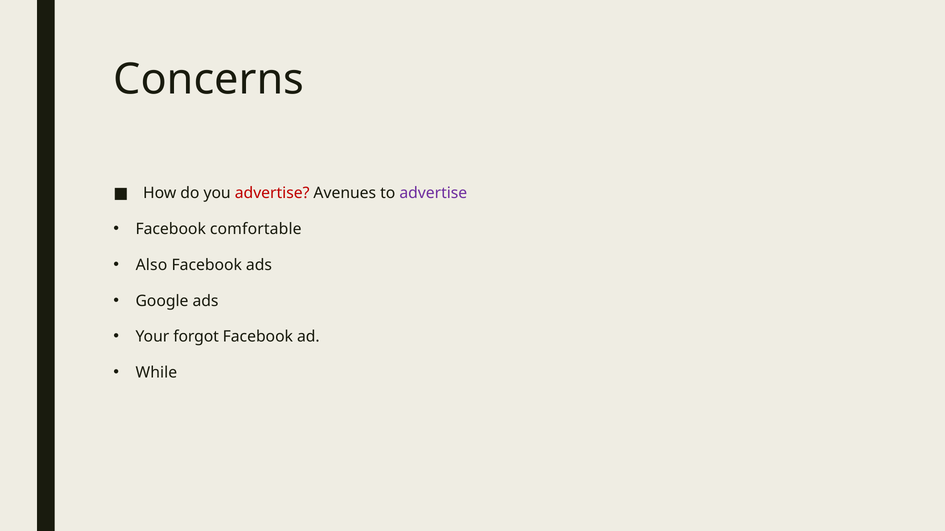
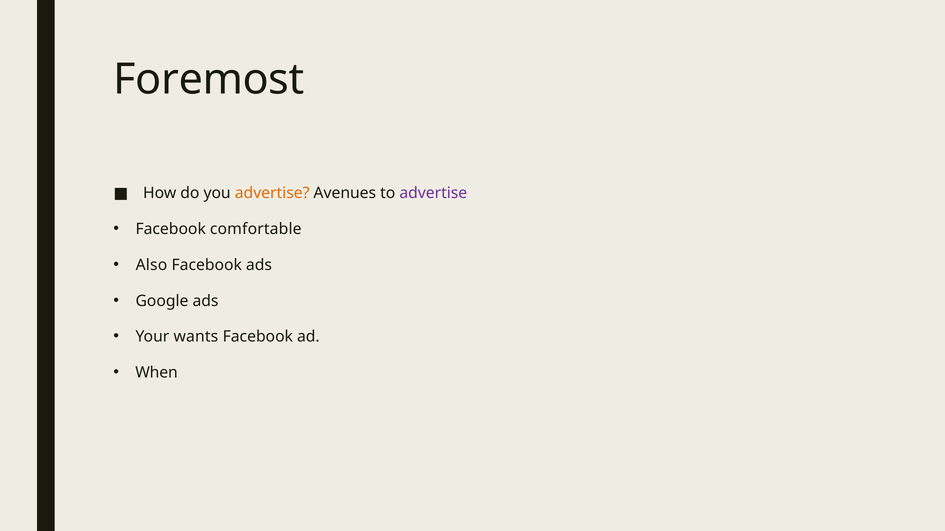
Concerns: Concerns -> Foremost (209, 79)
advertise colour: red -> orange (272, 194)
forgot: forgot -> wants (196, 337)
While: While -> When (157, 373)
